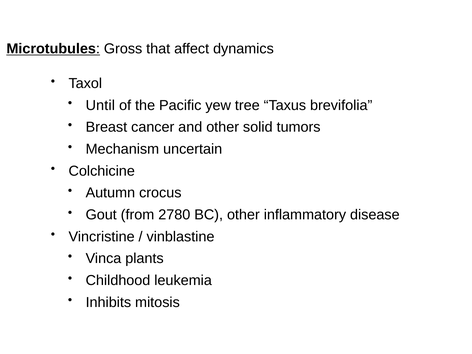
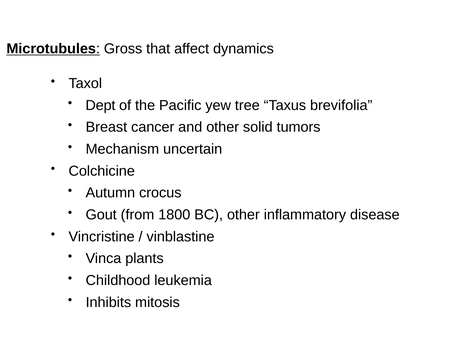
Until: Until -> Dept (100, 105)
2780: 2780 -> 1800 (174, 215)
